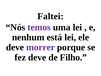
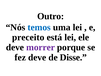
Faltei: Faltei -> Outro (51, 16)
temos colour: purple -> blue (39, 27)
nenhum: nenhum -> preceito (28, 37)
Filho: Filho -> Disse (73, 57)
